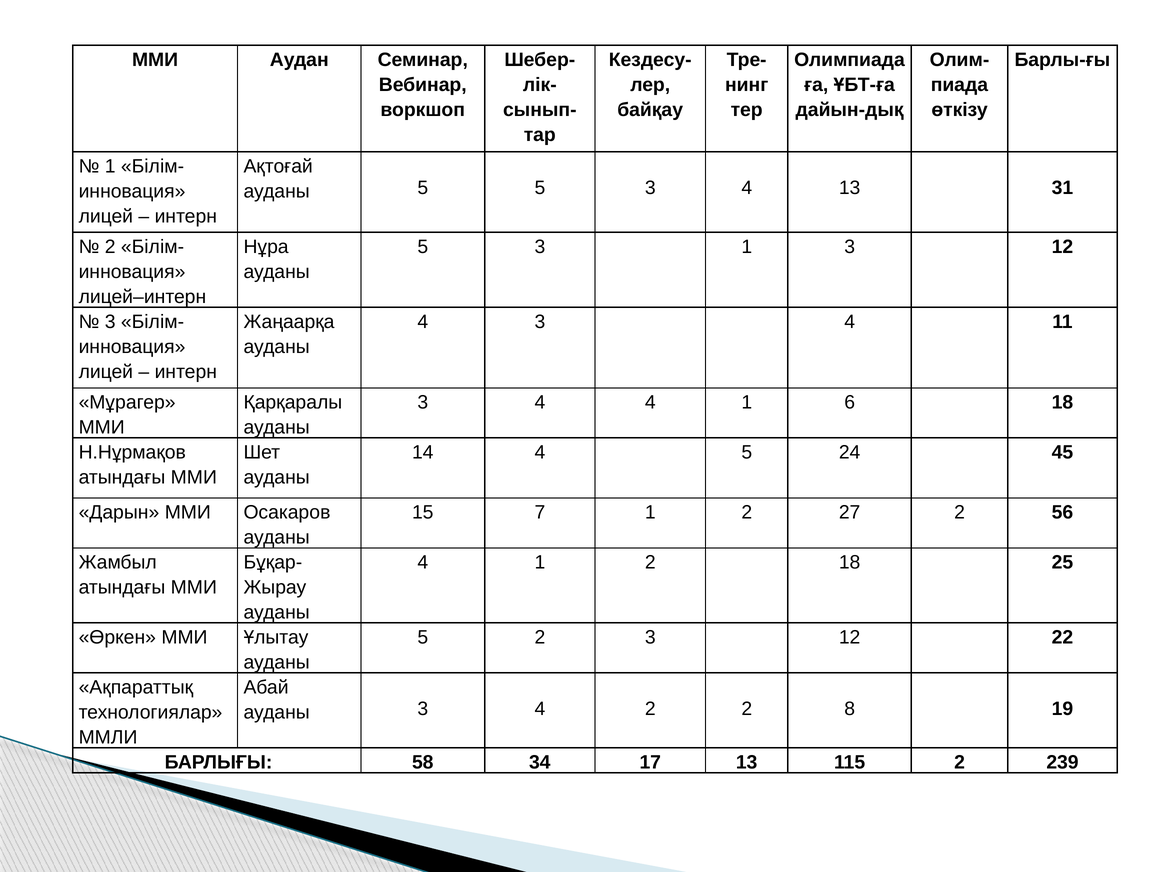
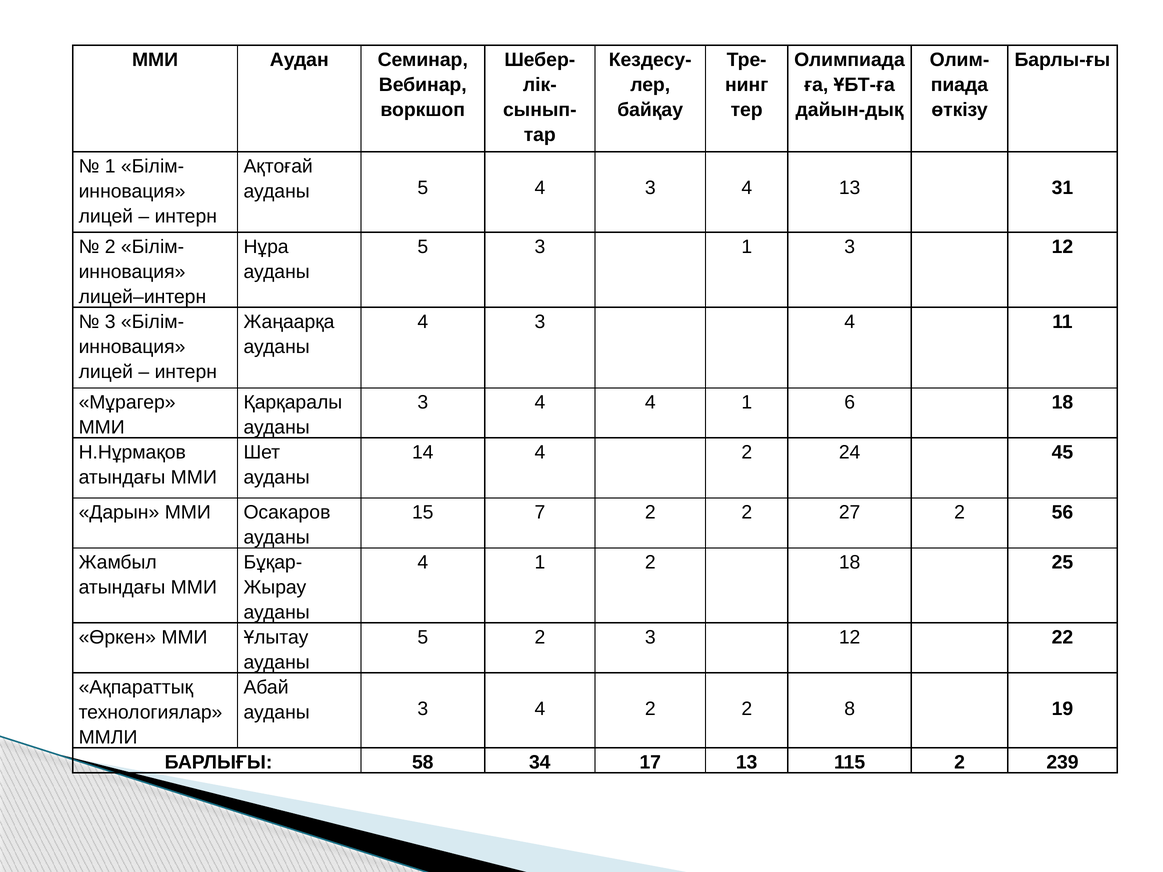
5 5: 5 -> 4 (540, 188)
14 4 5: 5 -> 2 (747, 452)
7 1: 1 -> 2 (650, 513)
